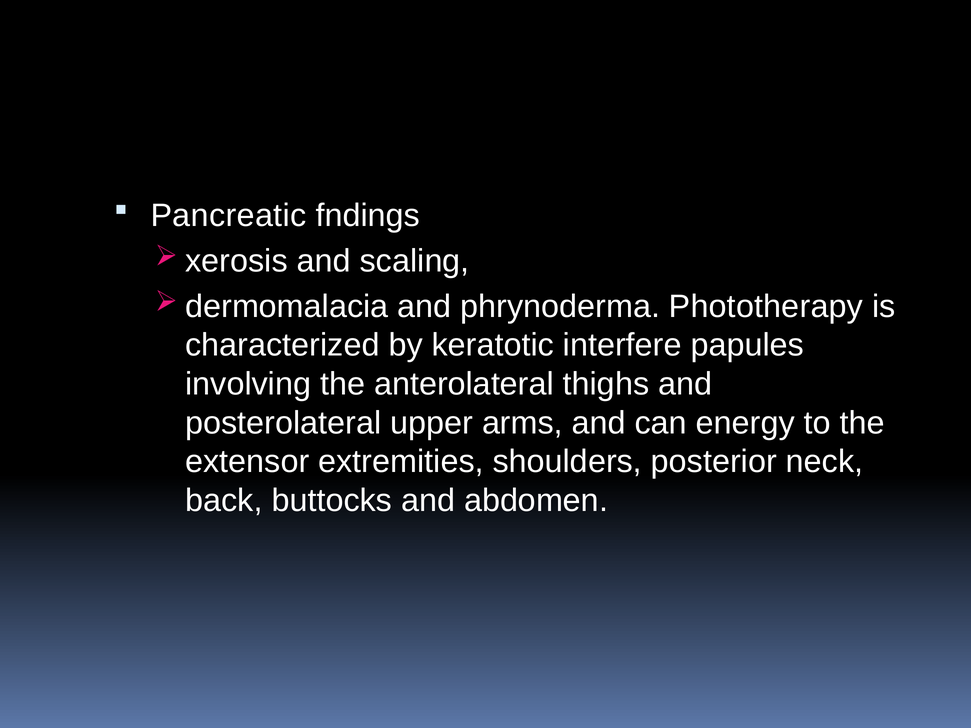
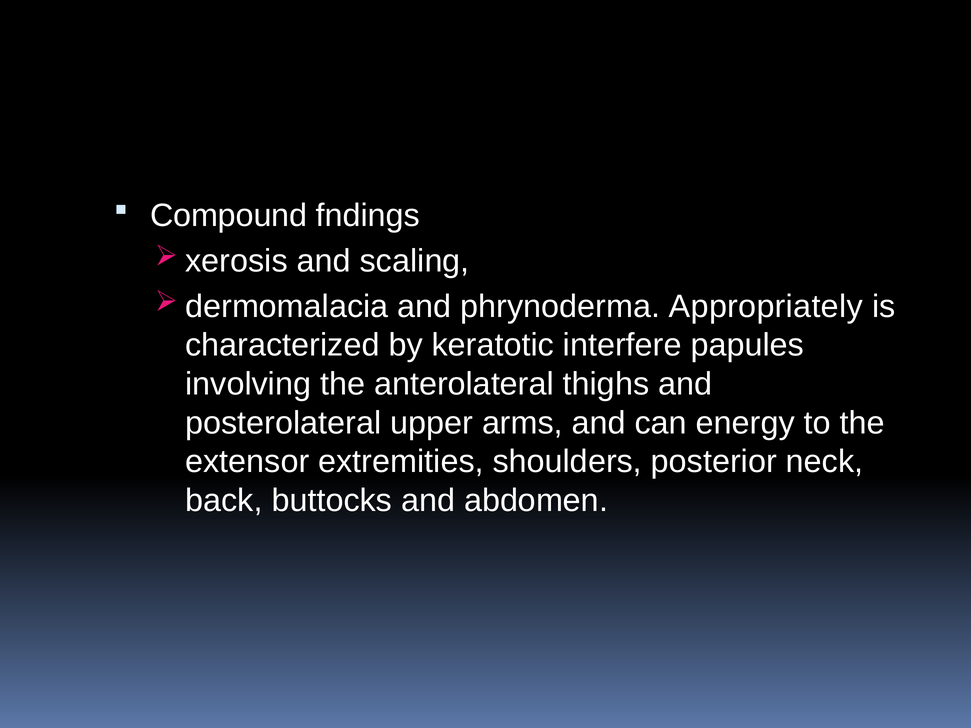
Pancreatic: Pancreatic -> Compound (229, 216)
Phototherapy: Phototherapy -> Appropriately (766, 306)
